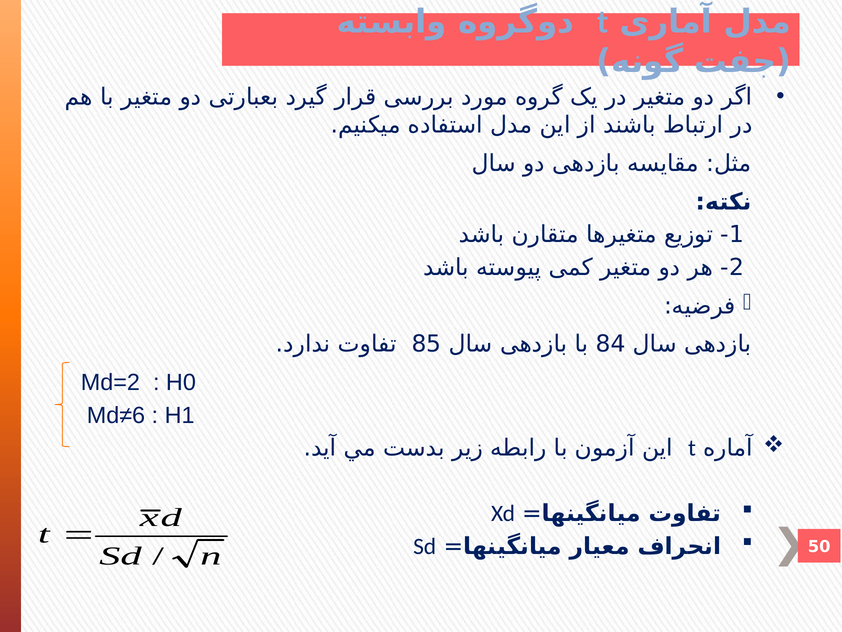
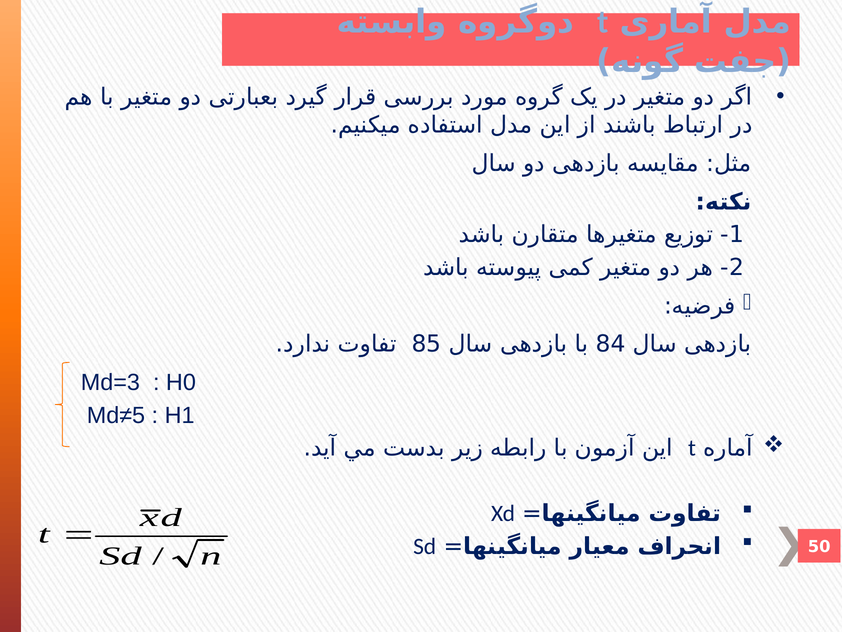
Md=2: Md=2 -> Md=3 (110, 382)
Md≠6: Md≠6 -> Md≠5 (116, 415)
